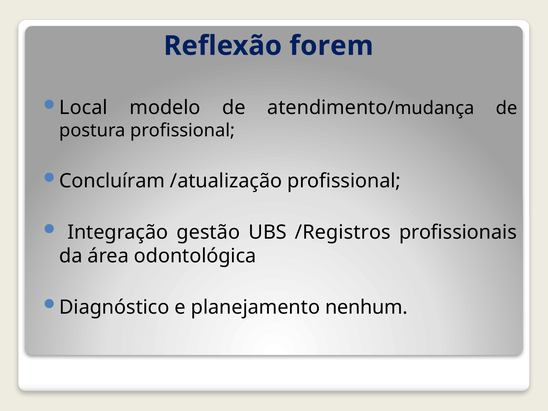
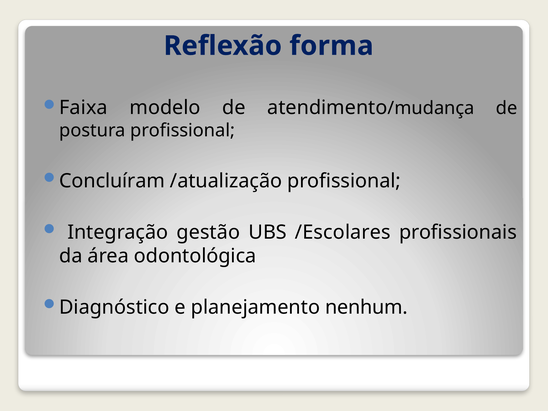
forem: forem -> forma (331, 46)
Local: Local -> Faixa (83, 108)
/Registros: /Registros -> /Escolares (343, 232)
